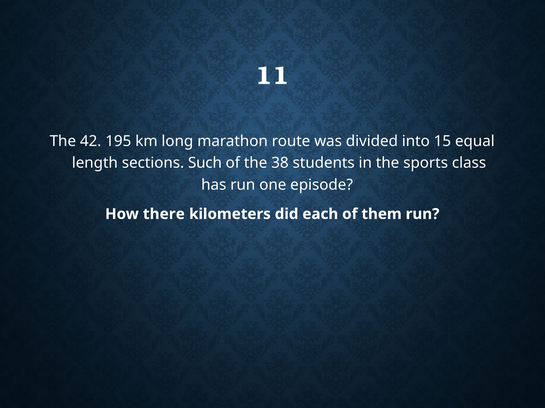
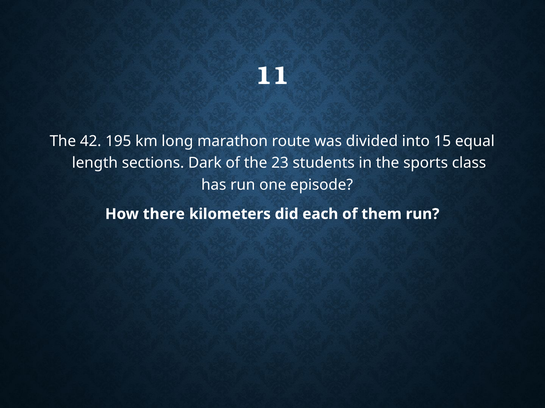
Such: Such -> Dark (205, 163)
38: 38 -> 23 (280, 163)
